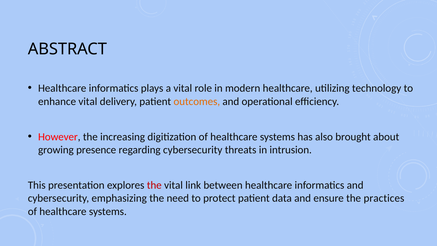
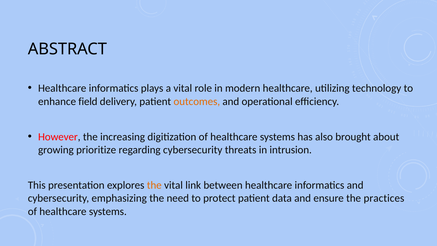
enhance vital: vital -> field (88, 101)
presence: presence -> prioritize (96, 150)
the colour: red -> orange (154, 185)
